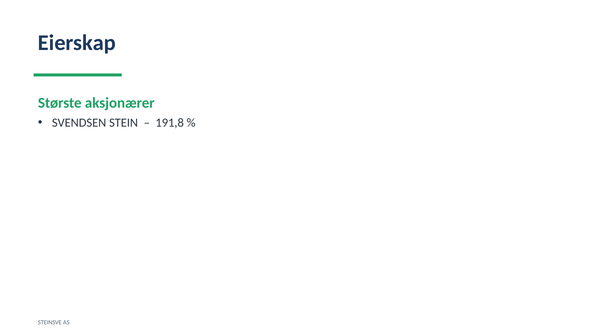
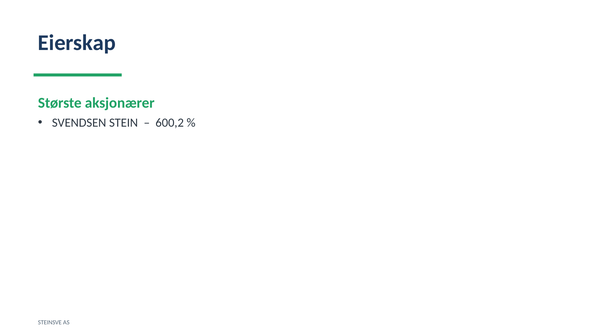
191,8: 191,8 -> 600,2 (170, 123)
